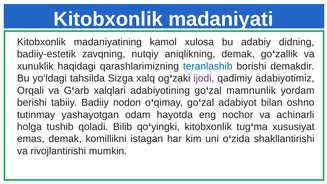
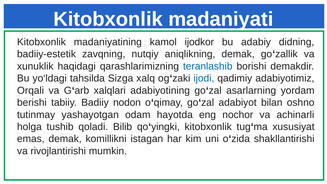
xulosa: xulosa -> ijodkor (199, 42)
ijodi colour: purple -> blue (204, 78)
mamnunlik: mamnunlik -> asarlarning (251, 90)
